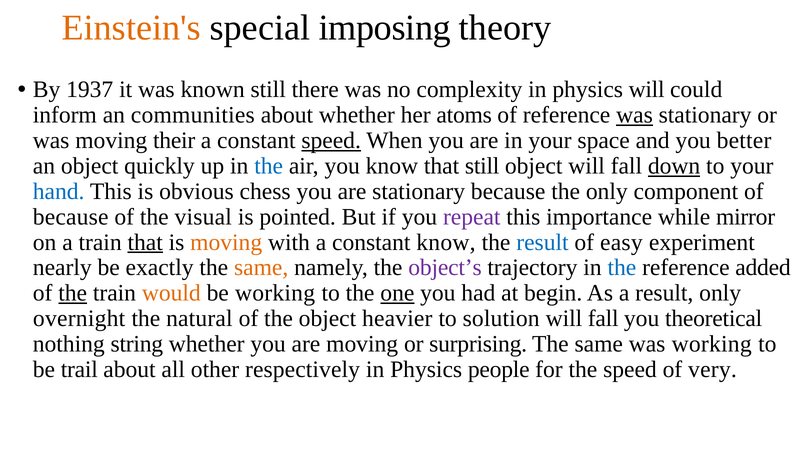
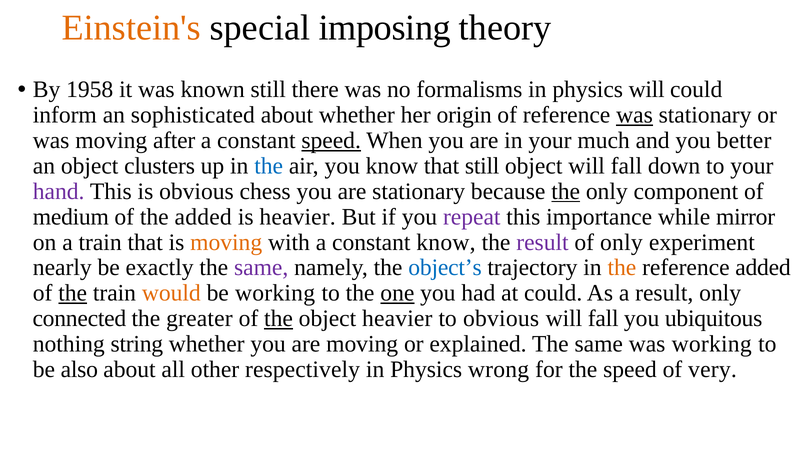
1937: 1937 -> 1958 (90, 90)
complexity: complexity -> formalisms (469, 90)
communities: communities -> sophisticated (193, 115)
atoms: atoms -> origin (464, 115)
their: their -> after (174, 141)
space: space -> much (604, 141)
quickly: quickly -> clusters (160, 166)
down underline: present -> none (674, 166)
hand colour: blue -> purple (59, 191)
the underline: none -> present (566, 191)
because: because -> medium (71, 217)
the visual: visual -> added (203, 217)
is pointed: pointed -> heavier (298, 217)
that underline: present -> none (145, 242)
result colour: blue -> purple (542, 242)
of easy: easy -> only (621, 242)
same colour: orange -> purple (261, 268)
object’s colour: purple -> blue (445, 268)
the colour: blue -> orange (622, 268)
at begin: begin -> could (553, 293)
overnight: overnight -> connected (79, 319)
natural: natural -> greater (199, 319)
the underline: none -> present (279, 319)
to solution: solution -> obvious (501, 319)
theoretical: theoretical -> ubiquitous (714, 319)
surprising: surprising -> explained (478, 344)
trail: trail -> also (79, 369)
people: people -> wrong (499, 369)
